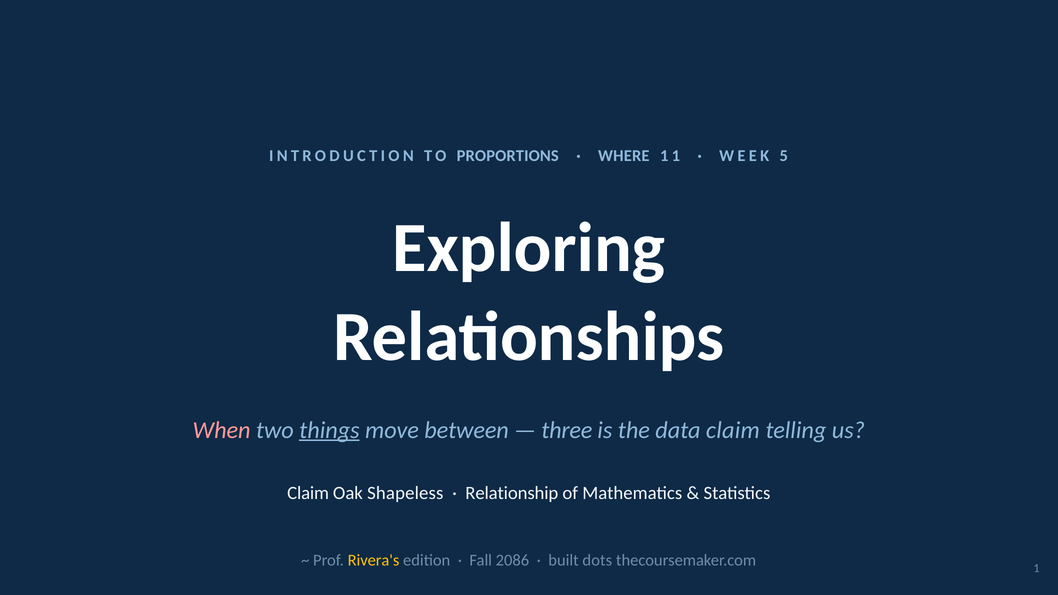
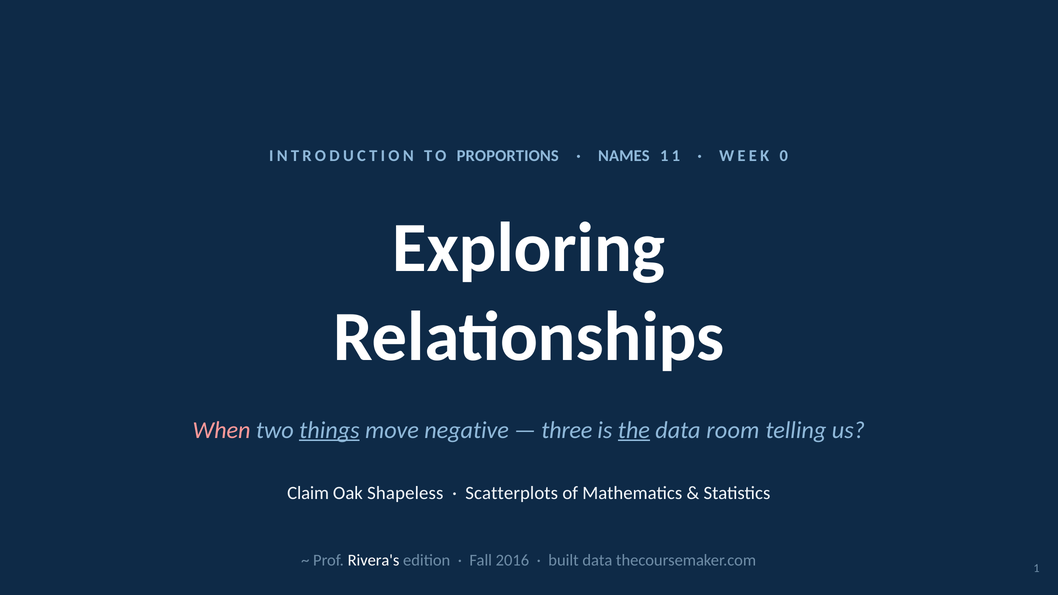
WHERE: WHERE -> NAMES (624, 156)
5: 5 -> 0 (784, 156)
between: between -> negative (467, 430)
the underline: none -> present (634, 430)
data claim: claim -> room (733, 430)
Relationship: Relationship -> Scatterplots (512, 493)
Rivera's colour: yellow -> white (374, 561)
2086: 2086 -> 2016 (512, 561)
built dots: dots -> data (597, 561)
